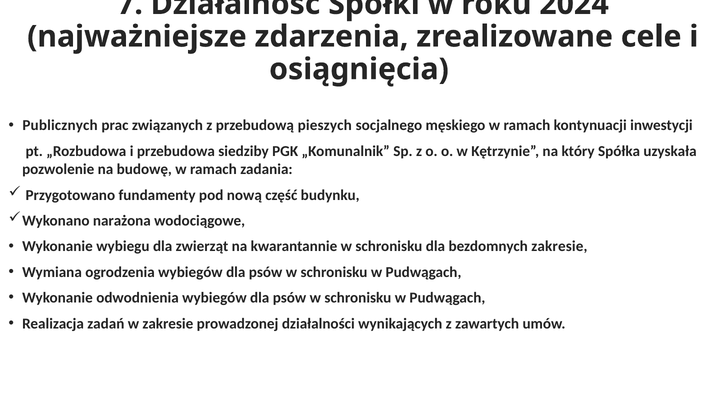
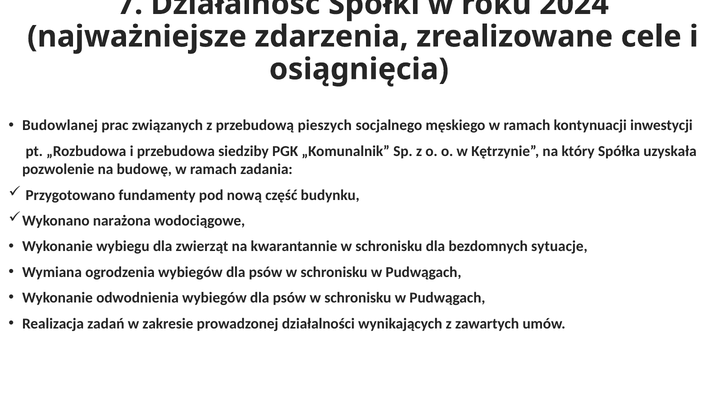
Publicznych: Publicznych -> Budowlanej (60, 126)
bezdomnych zakresie: zakresie -> sytuacje (559, 247)
